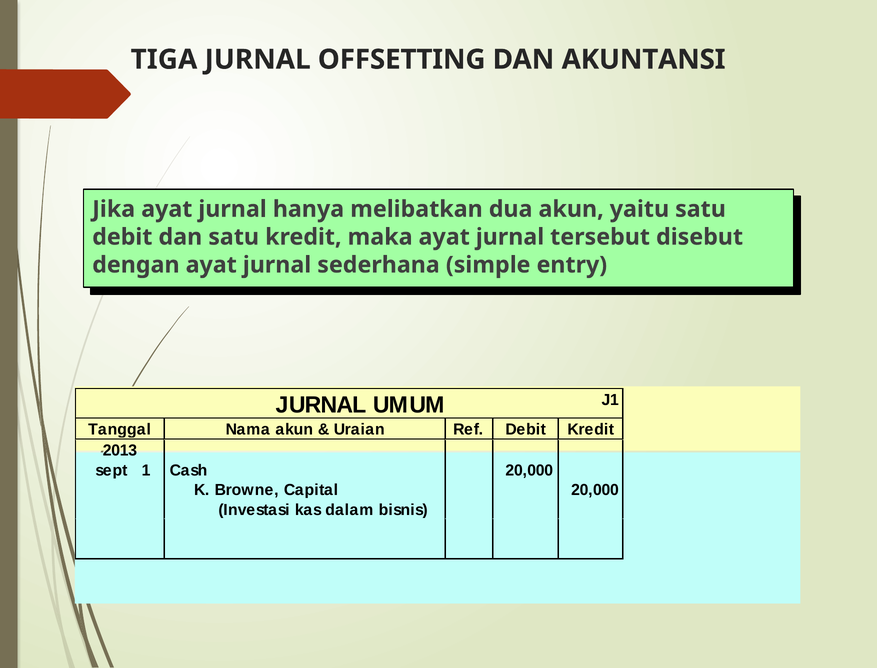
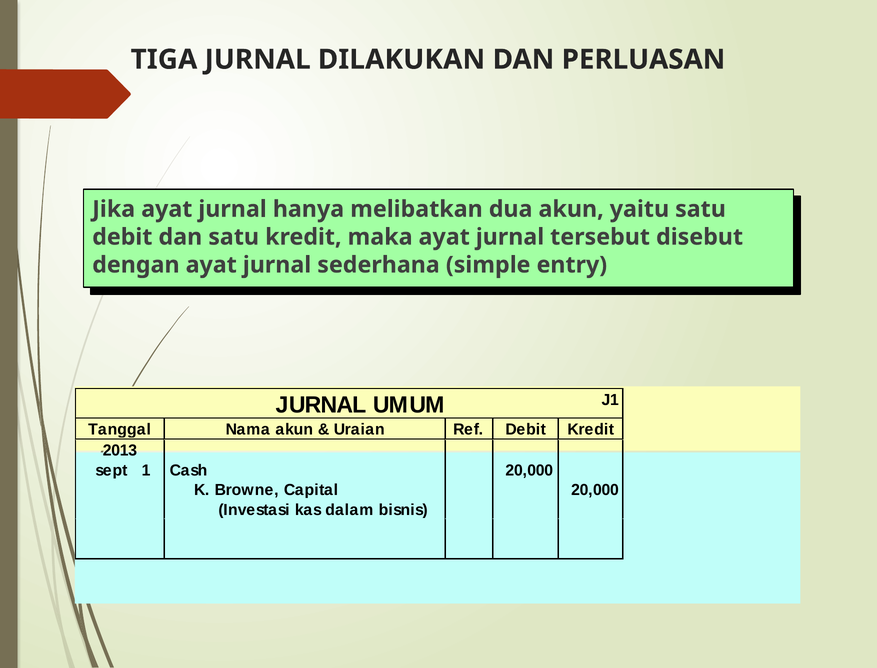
OFFSETTING: OFFSETTING -> DILAKUKAN (402, 60)
AKUNTANSI: AKUNTANSI -> PERLUASAN (644, 60)
